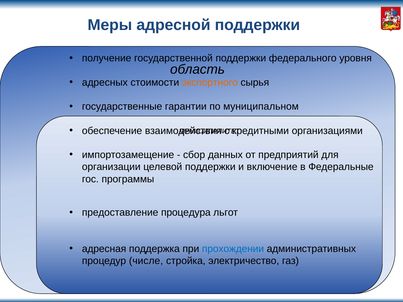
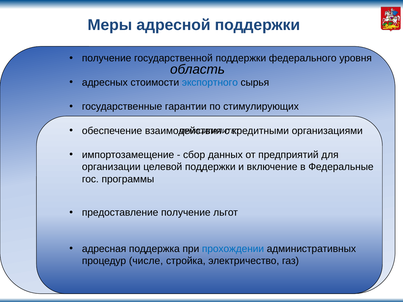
экспортного colour: orange -> blue (210, 82)
муниципальном: муниципальном -> стимулирующих (261, 107)
предоставление процедура: процедура -> получение (186, 213)
